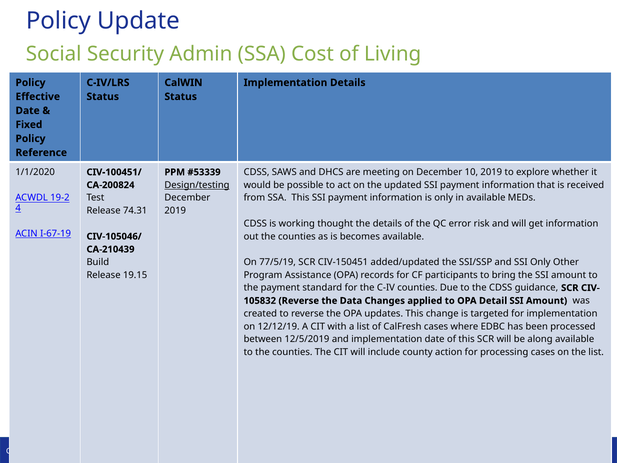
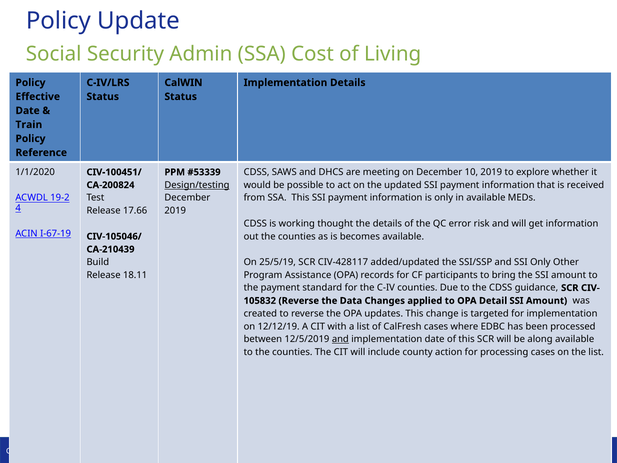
Fixed: Fixed -> Train (29, 125)
74.31: 74.31 -> 17.66 (135, 211)
77/5/19: 77/5/19 -> 25/5/19 (278, 262)
CIV-150451: CIV-150451 -> CIV-428117 (343, 262)
19.15: 19.15 -> 18.11 (135, 275)
and underline: none -> present (340, 339)
